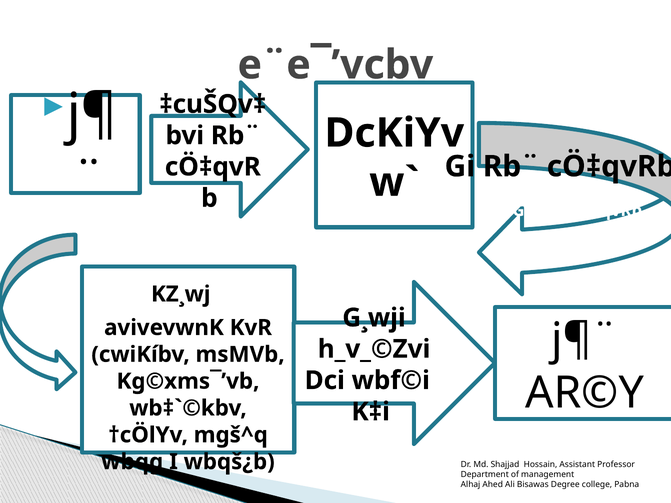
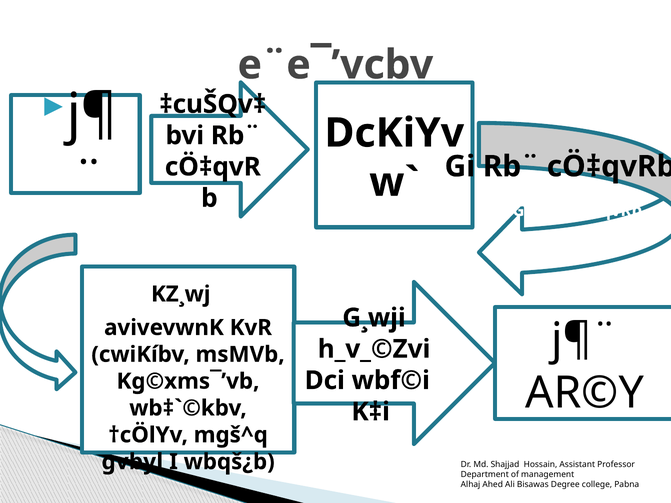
wbqg: wbqg -> gvbyl (132, 462)
